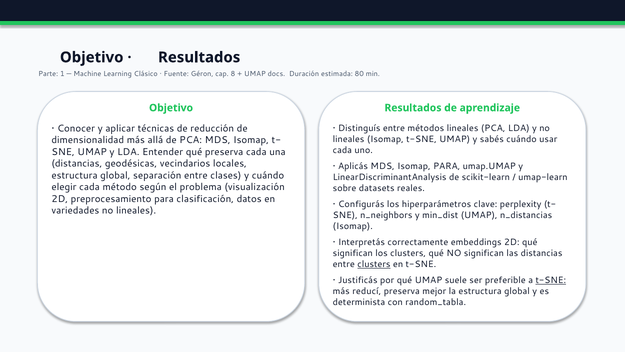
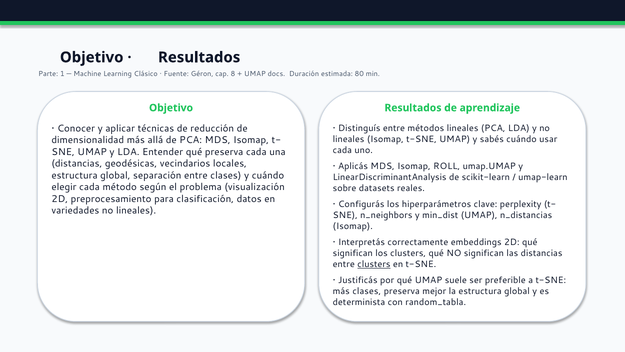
Isomap PARA: PARA -> ROLL (447, 166)
t-SNE underline: present -> none (551, 280)
más reducí: reducí -> clases (367, 291)
